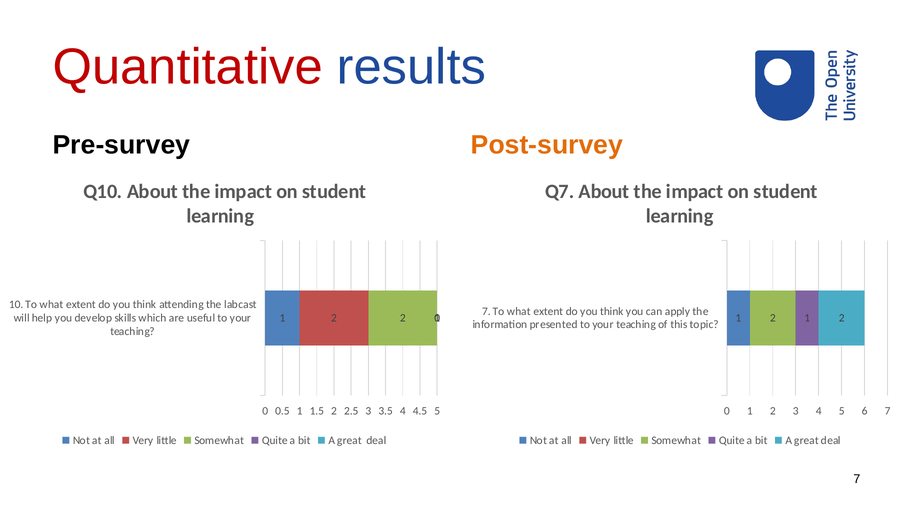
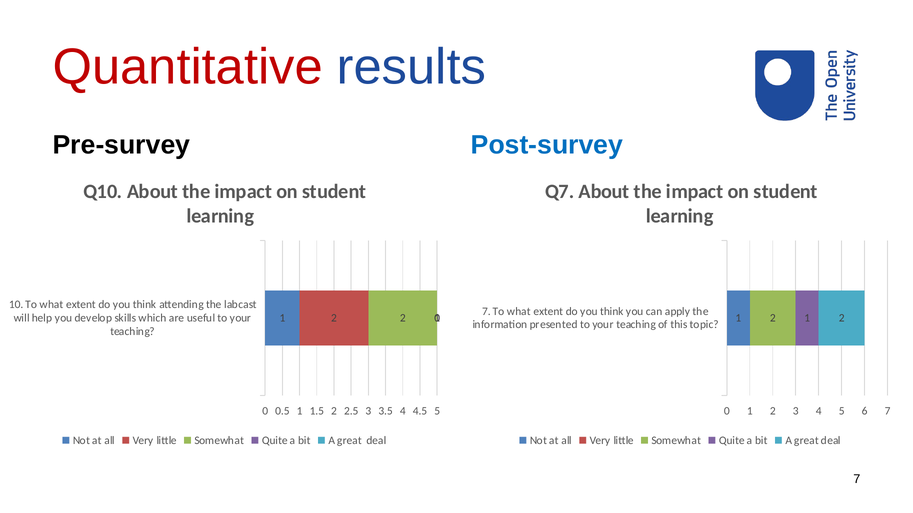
Post-survey colour: orange -> blue (547, 145)
